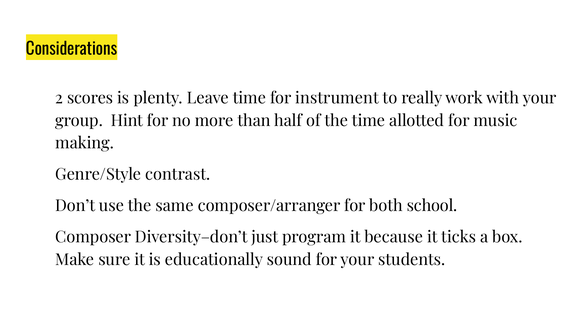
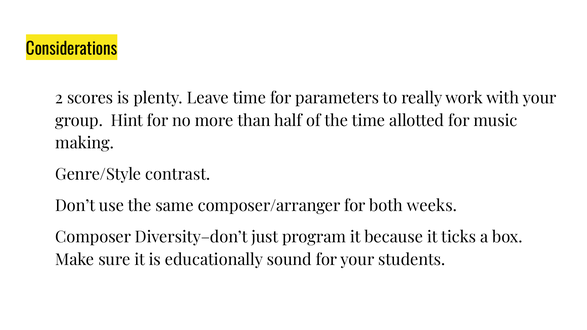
instrument: instrument -> parameters (337, 98)
school: school -> weeks (432, 206)
